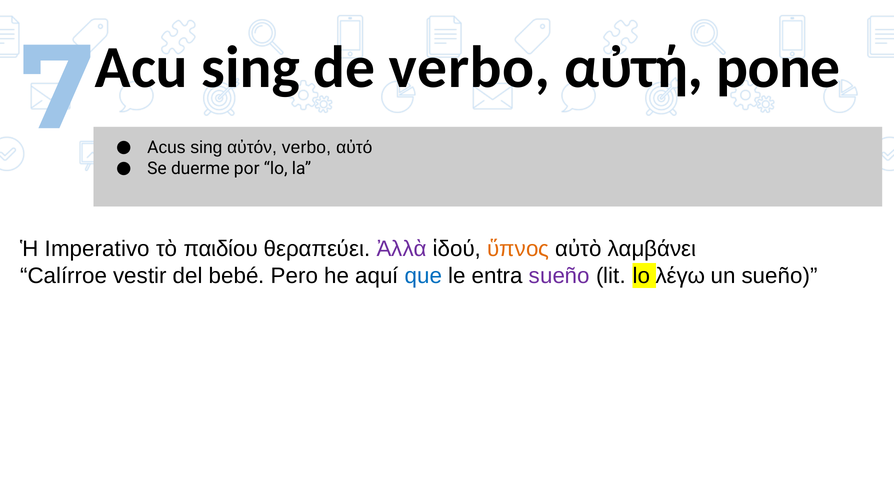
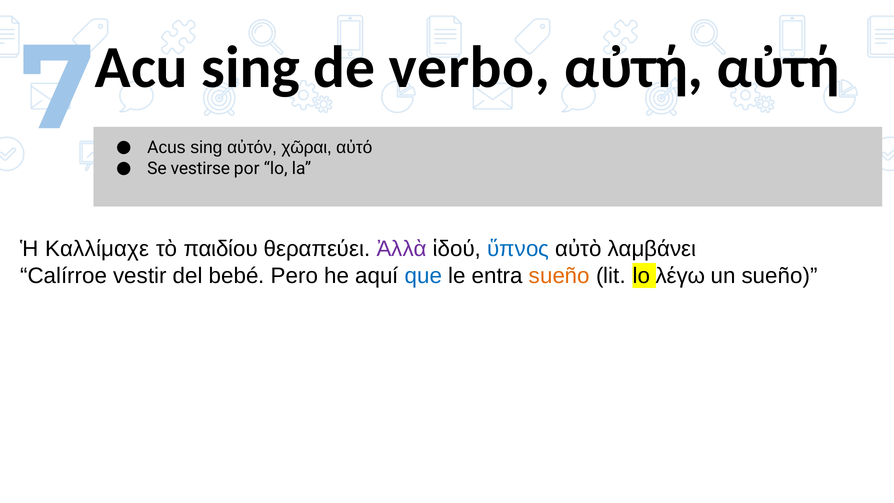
αὐτή pone: pone -> αὐτή (778, 68)
αὐτόν verbo: verbo -> χῶραι (307, 147)
duerme: duerme -> vestirse (200, 168)
Imperativo: Imperativo -> Καλλίμαχε (97, 249)
ὕπνος colour: orange -> blue (518, 249)
sueño colour: purple -> orange (559, 276)
